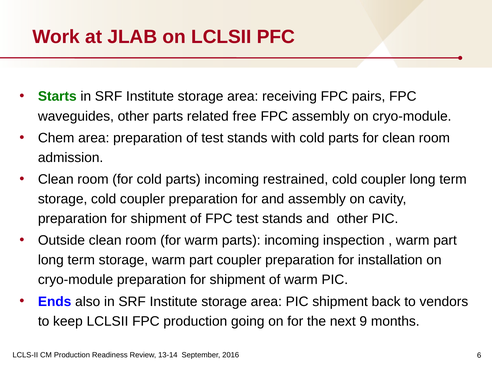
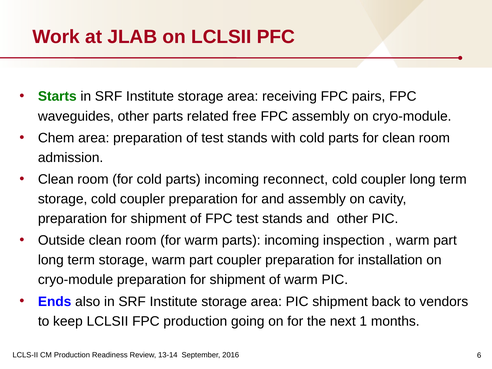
restrained: restrained -> reconnect (296, 179)
9: 9 -> 1 (363, 321)
